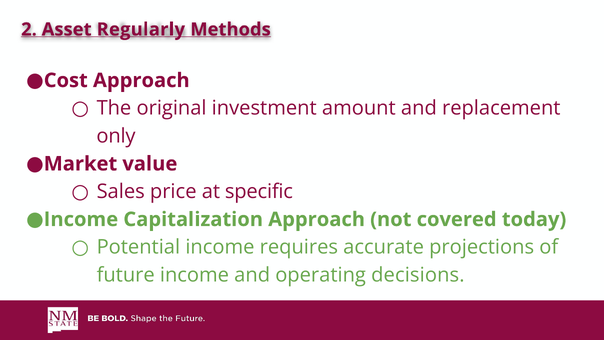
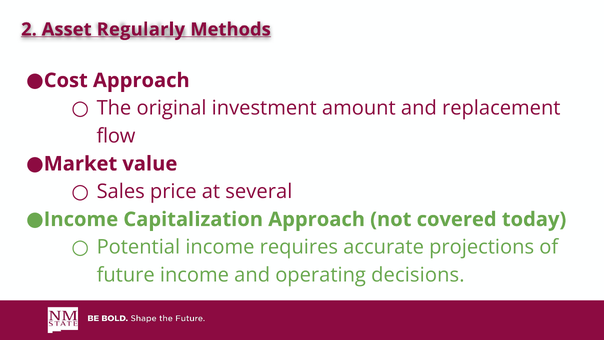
only: only -> flow (116, 136)
specific: specific -> several (259, 192)
